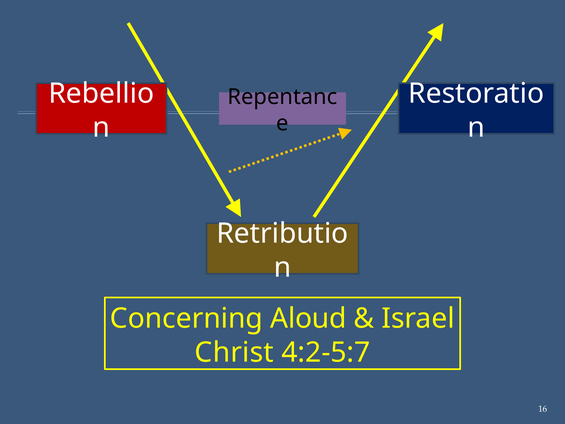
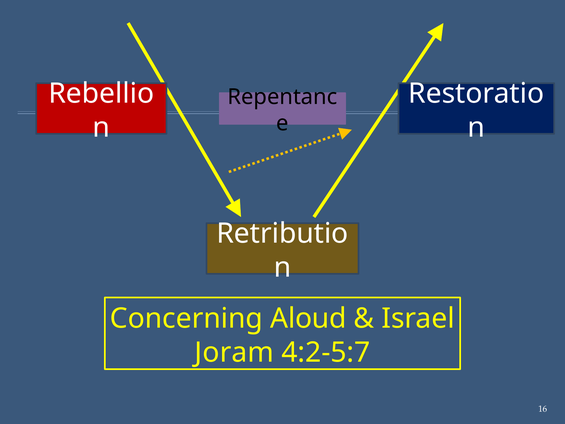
Christ: Christ -> Joram (234, 352)
